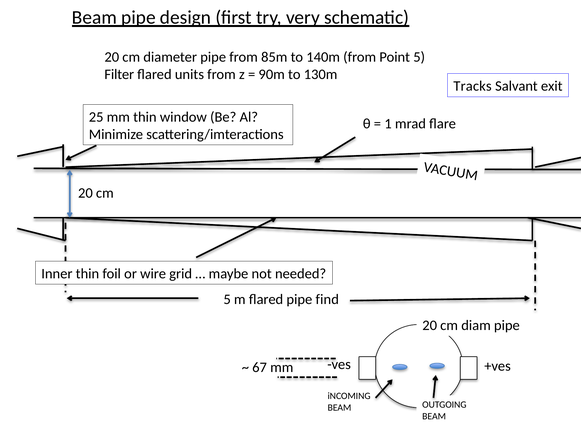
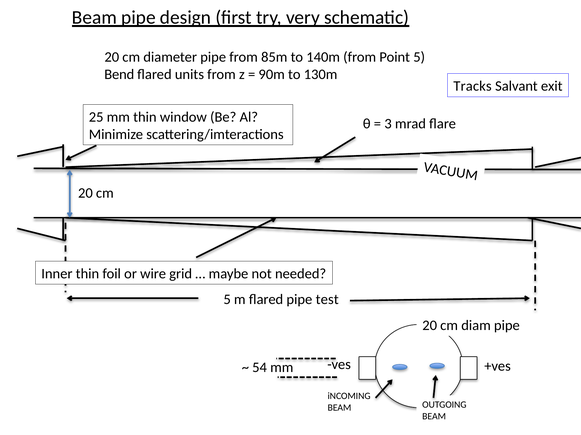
Filter: Filter -> Bend (119, 74)
1: 1 -> 3 (388, 124)
find: find -> test (327, 300)
67: 67 -> 54 (260, 368)
